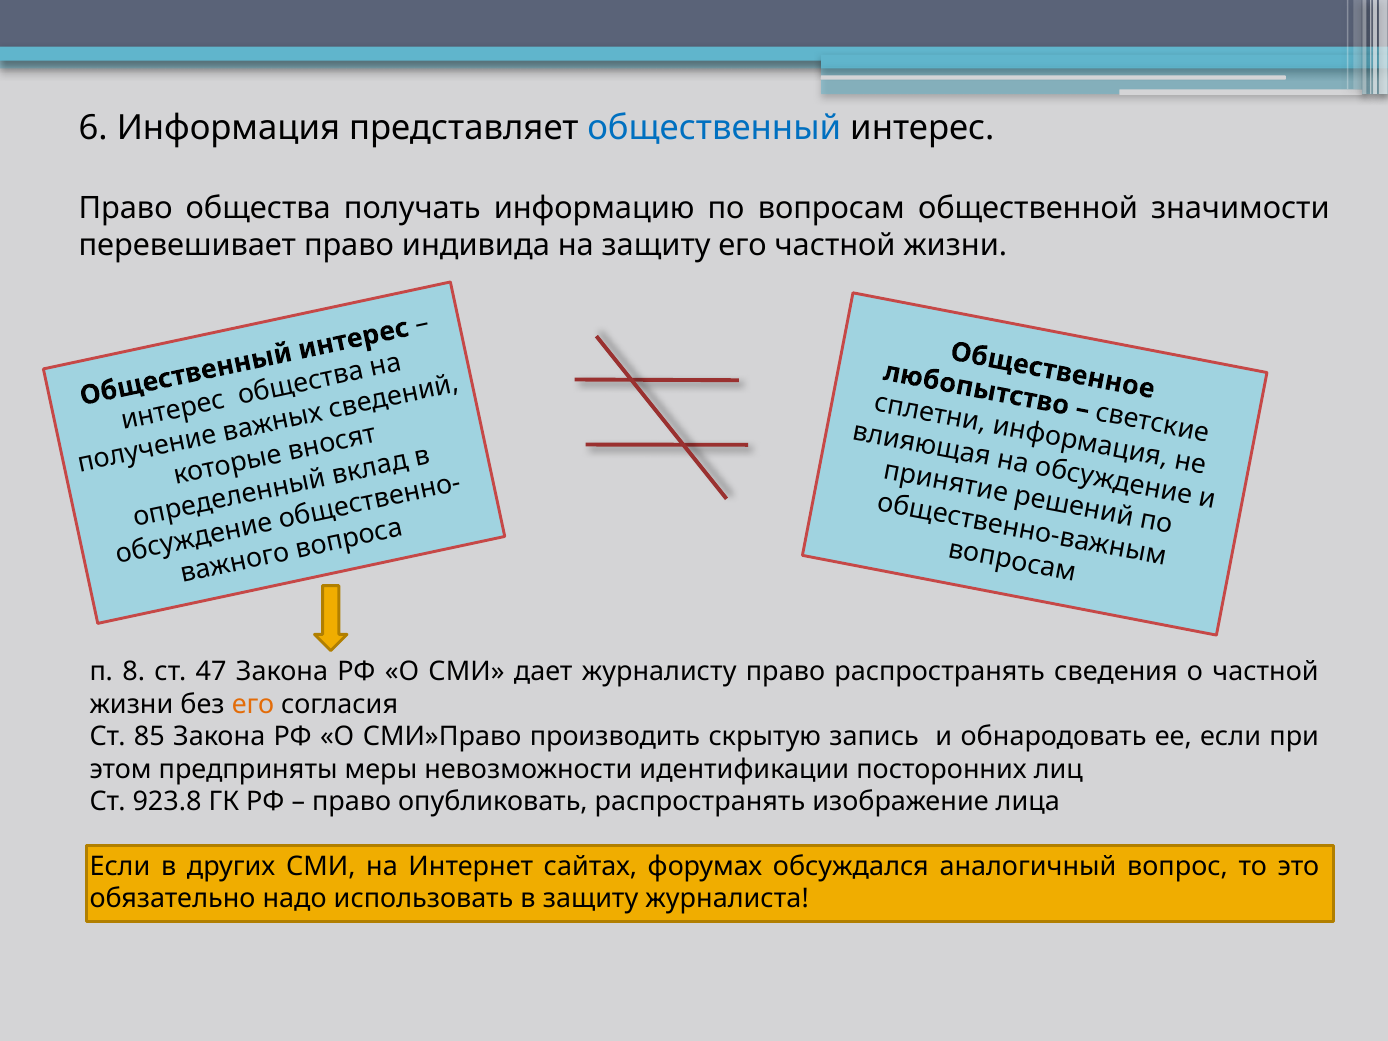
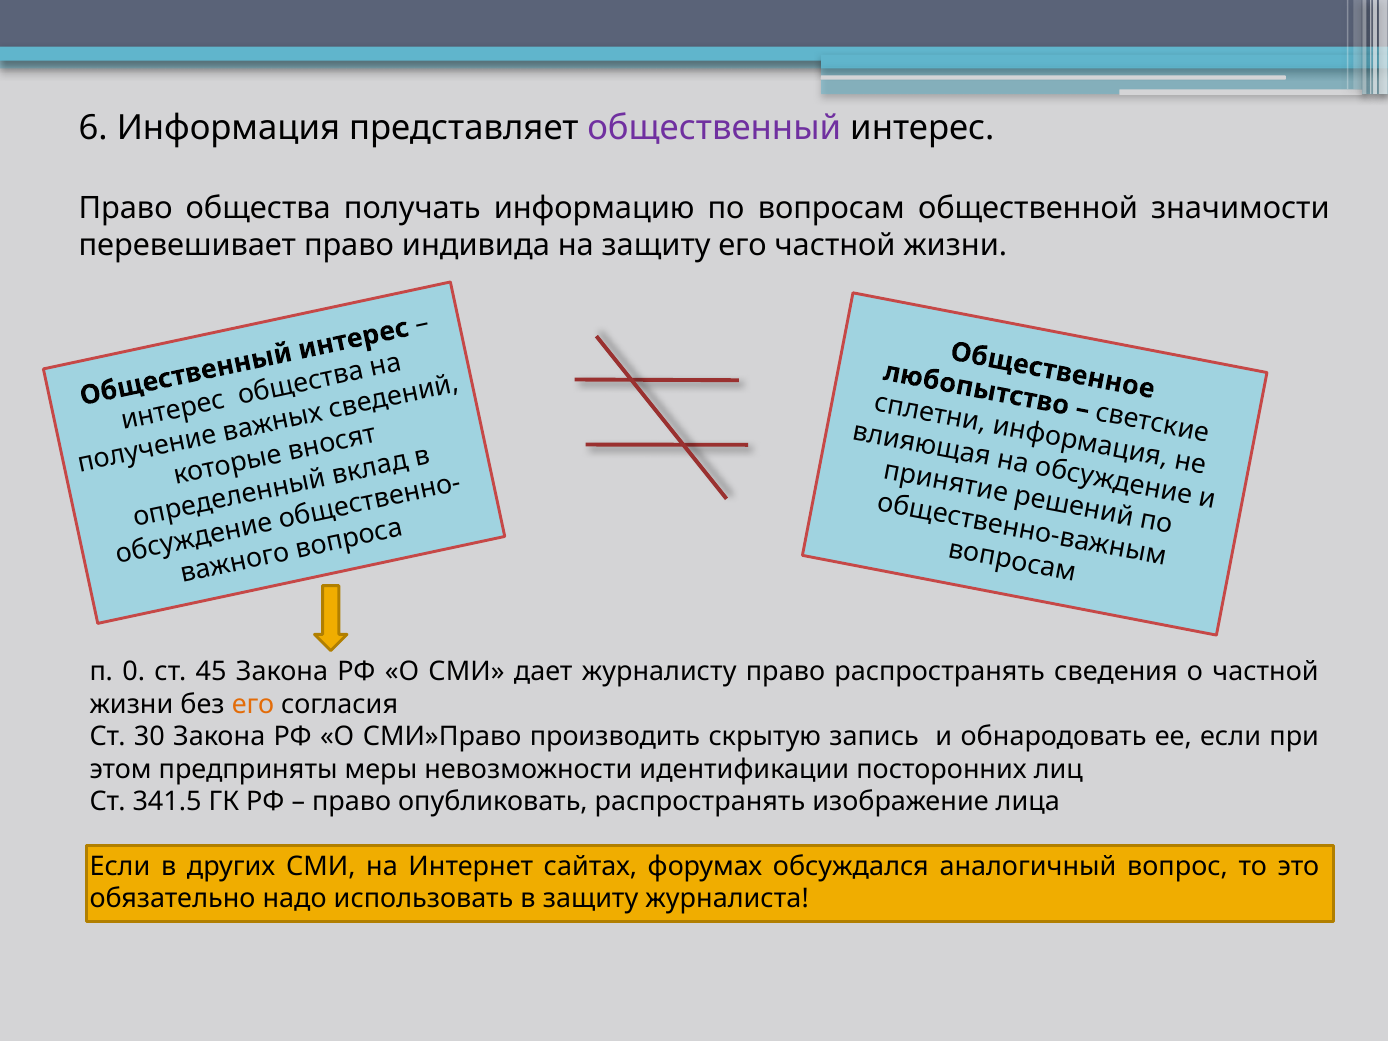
общественный colour: blue -> purple (714, 128)
8: 8 -> 0 (134, 672)
47: 47 -> 45 (211, 672)
85: 85 -> 30 (149, 737)
923.8: 923.8 -> 341.5 (167, 802)
